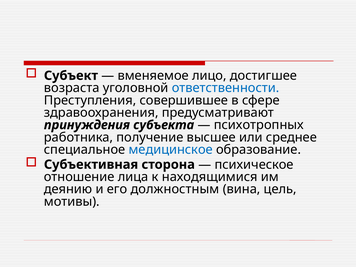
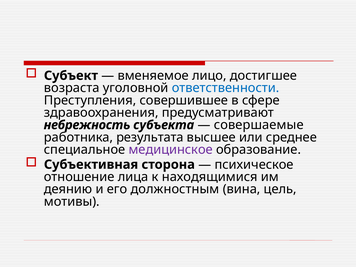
принуждения: принуждения -> небрежность (87, 125)
психотропных: психотропных -> совершаемые (259, 125)
получение: получение -> результата (150, 137)
медицинское colour: blue -> purple (171, 150)
